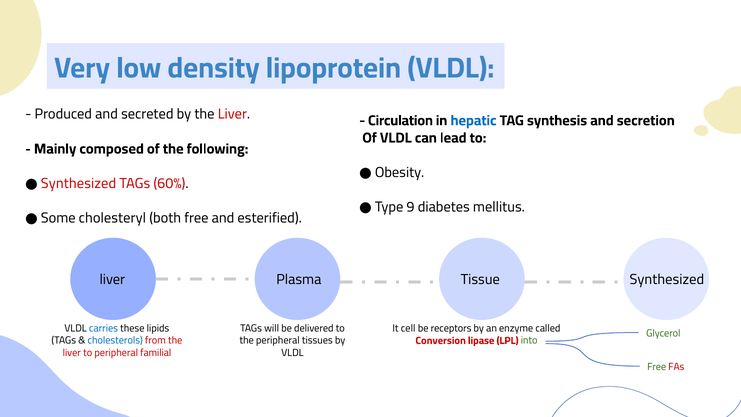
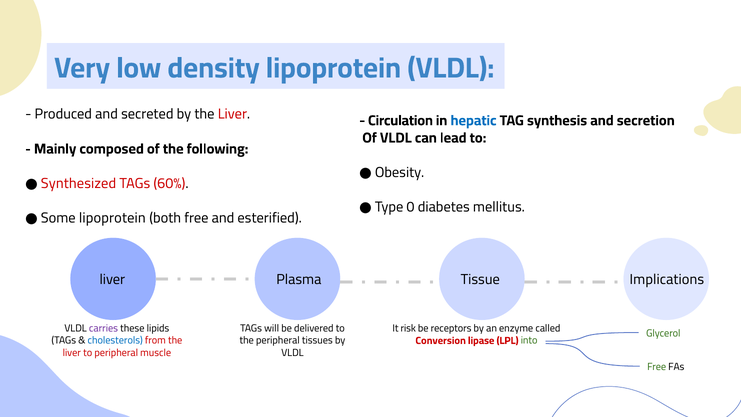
9: 9 -> 0 (411, 207)
Some cholesteryl: cholesteryl -> lipoprotein (112, 218)
Tissue Synthesized: Synthesized -> Implications (667, 280)
carries colour: blue -> purple (104, 328)
cell: cell -> risk (408, 328)
familial: familial -> muscle (156, 353)
FAs colour: red -> black (676, 367)
